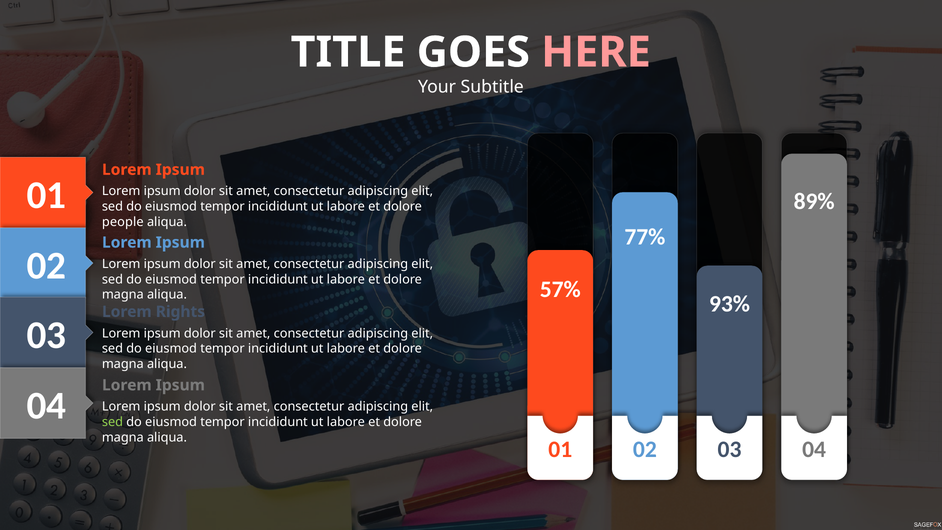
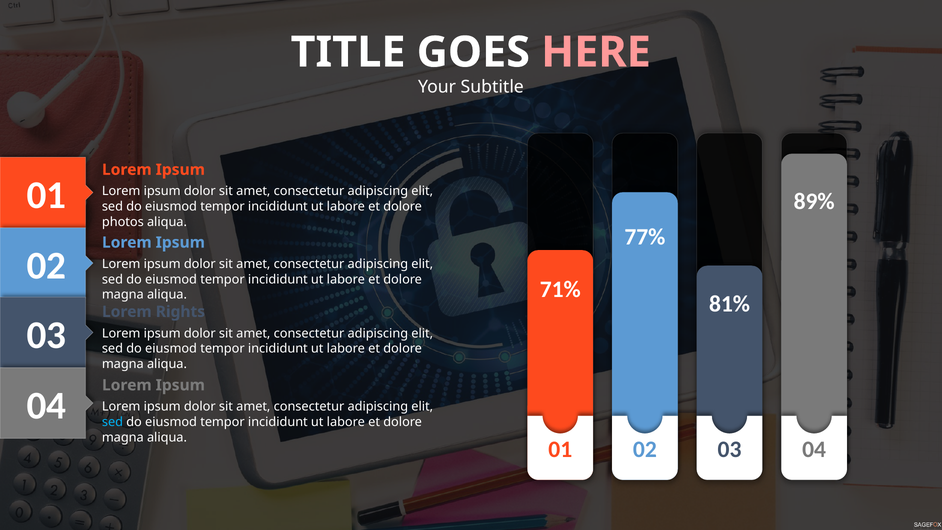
people: people -> photos (123, 222)
57%: 57% -> 71% (560, 290)
93%: 93% -> 81% (730, 304)
sed colour: light green -> light blue (112, 422)
